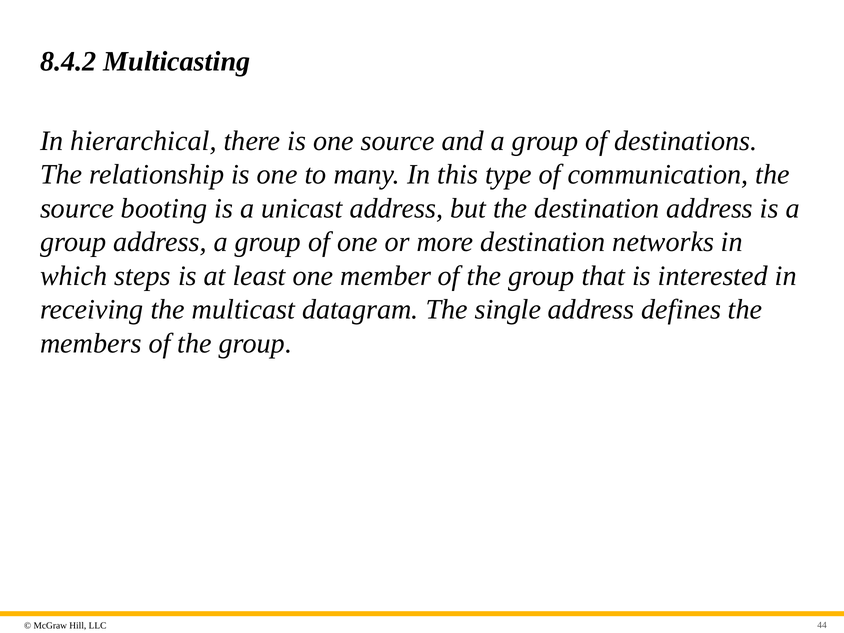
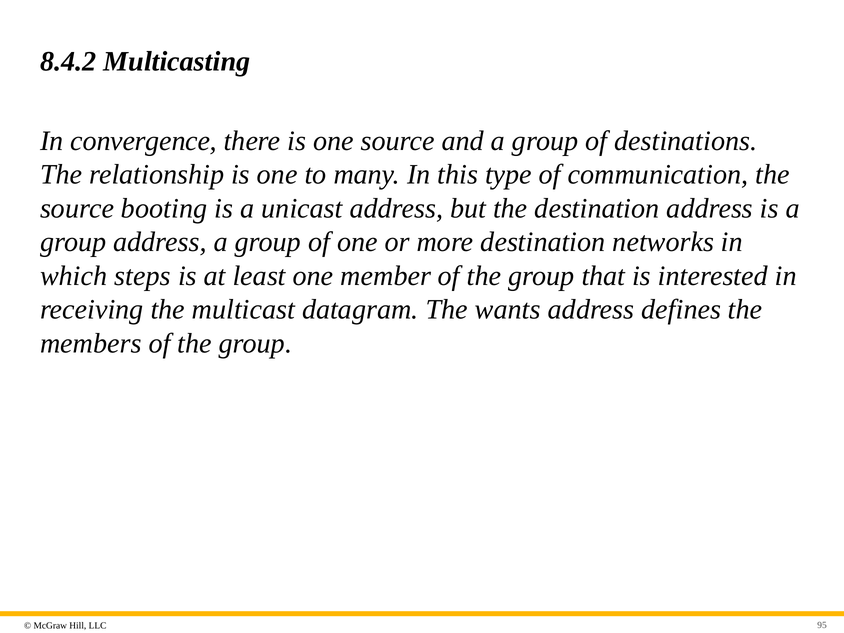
hierarchical: hierarchical -> convergence (144, 141)
single: single -> wants (508, 310)
44: 44 -> 95 (822, 625)
